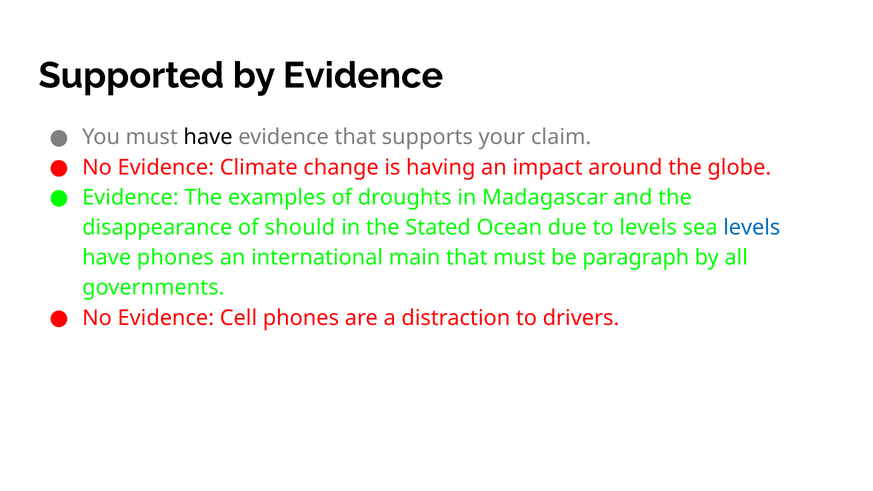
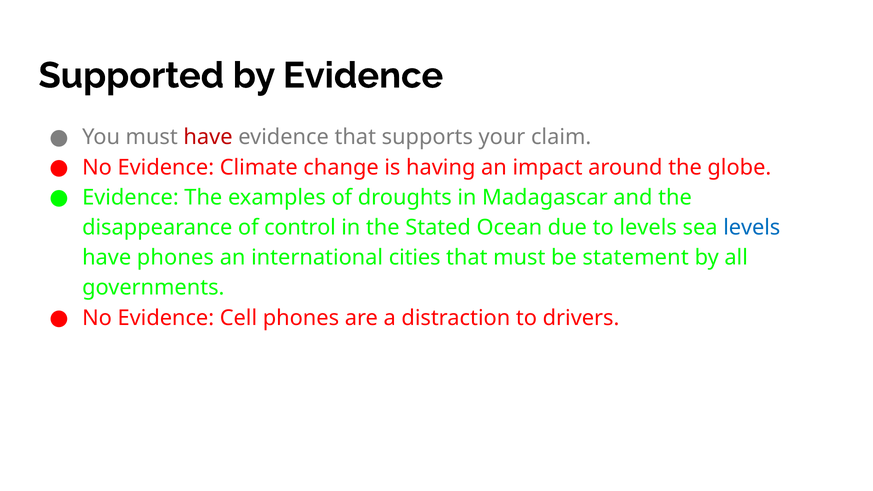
have colour: black -> red (208, 137)
should: should -> control (300, 228)
main: main -> cities (415, 258)
paragraph: paragraph -> statement (636, 258)
